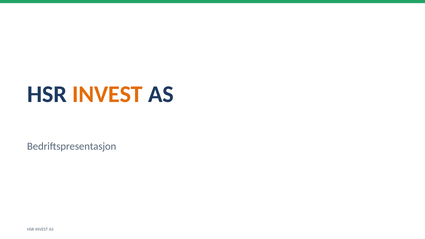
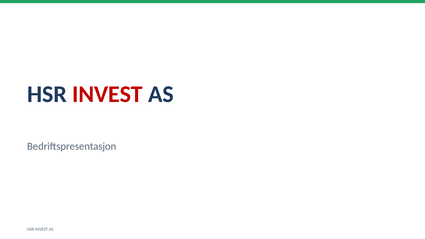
INVEST colour: orange -> red (108, 94)
